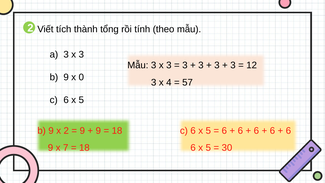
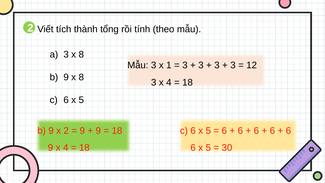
3: 3 -> 8 (81, 54)
Mẫu 3 x 3: 3 -> 1 (169, 65)
9 x 0: 0 -> 8 (81, 77)
57: 57 -> 18 (188, 82)
9 x 7: 7 -> 4 (66, 148)
